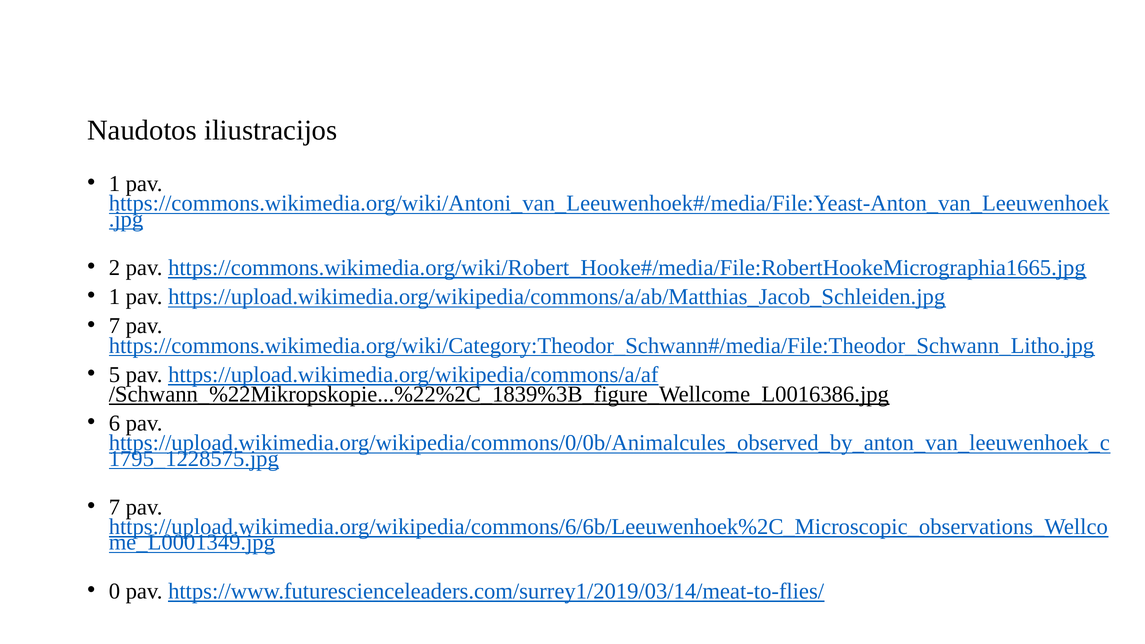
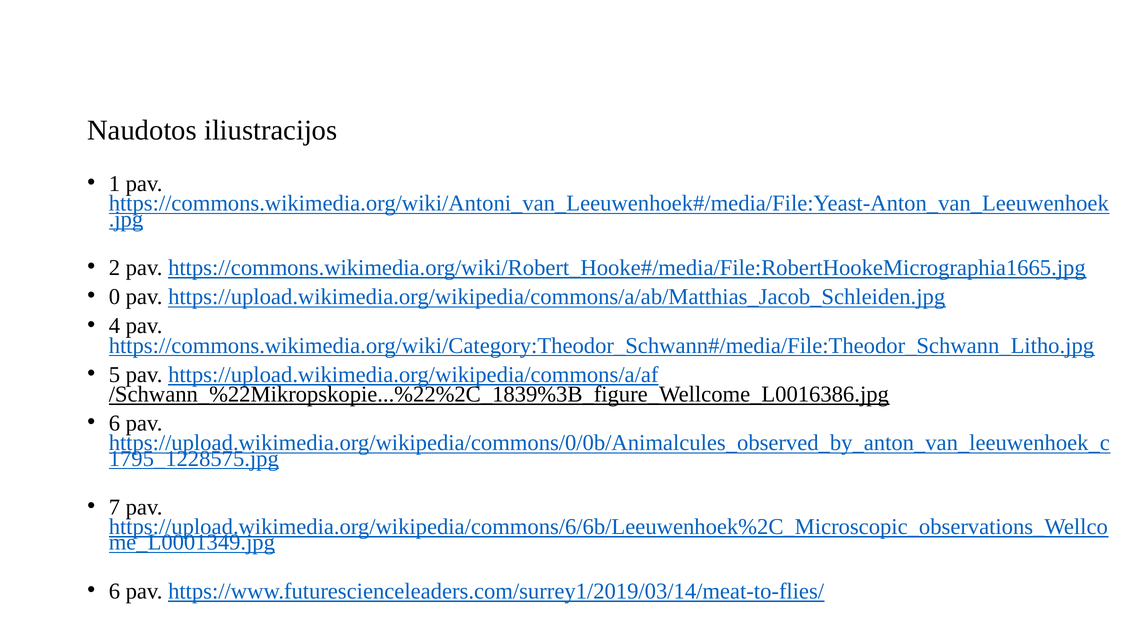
1: 1 -> 0 (114, 297)
7: 7 -> 4 (114, 326)
0: 0 -> 6 (114, 591)
